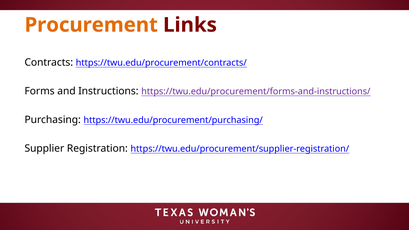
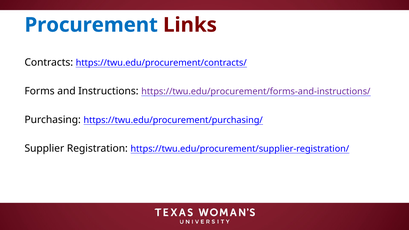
Procurement colour: orange -> blue (91, 25)
